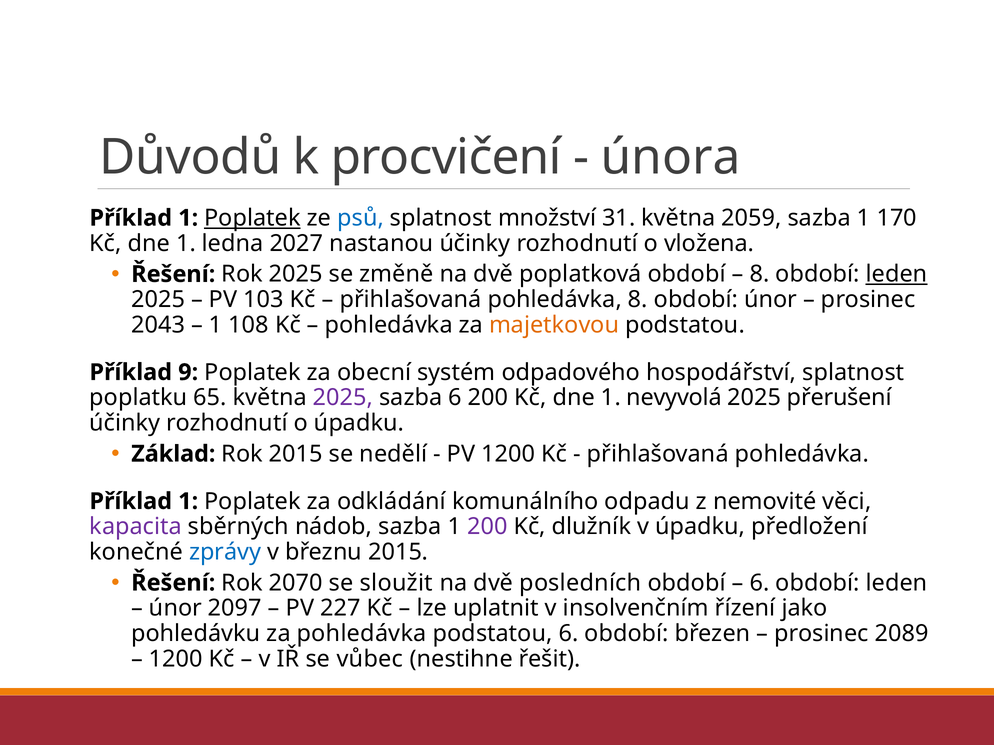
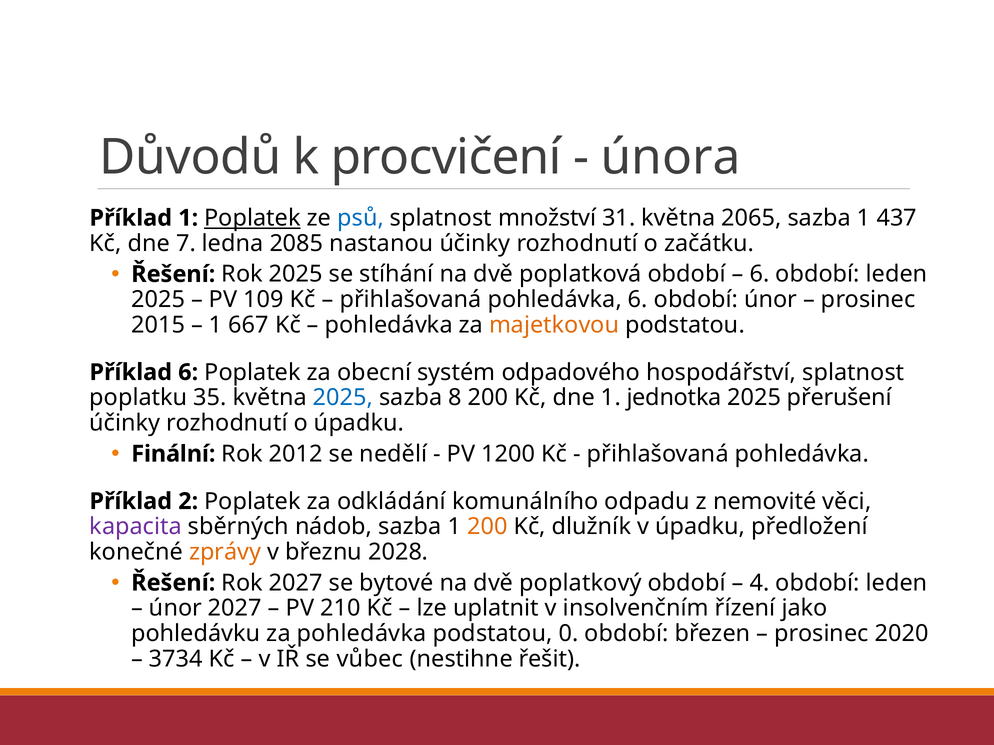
2059: 2059 -> 2065 (752, 218)
170: 170 -> 437 (897, 218)
1: 1 -> 7 (186, 243)
2027: 2027 -> 2085 (296, 243)
vložena: vložena -> začátku (709, 243)
změně: změně -> stíhání (396, 274)
8: 8 -> 6 (760, 274)
leden underline: present -> none (897, 274)
103: 103 -> 109 (264, 300)
pohledávka 8: 8 -> 6 (638, 300)
2043: 2043 -> 2015 (158, 325)
108: 108 -> 667 (249, 325)
Příklad 9: 9 -> 6 (188, 373)
65: 65 -> 35 (210, 398)
2025 colour: purple -> blue (343, 398)
sazba 6: 6 -> 8 (455, 398)
nevyvolá: nevyvolá -> jednotka (674, 398)
Základ: Základ -> Finální (173, 454)
Rok 2015: 2015 -> 2012 (296, 454)
1: 1 -> 2 (188, 502)
200 colour: purple -> orange (487, 527)
zprávy colour: blue -> orange (225, 552)
březnu 2015: 2015 -> 2028 (398, 552)
Rok 2070: 2070 -> 2027 (296, 583)
sloužit: sloužit -> bytové (396, 583)
posledních: posledních -> poplatkový (580, 583)
6: 6 -> 4 (760, 583)
únor 2097: 2097 -> 2027 (235, 609)
227: 227 -> 210 (340, 609)
podstatou 6: 6 -> 0 (568, 634)
2089: 2089 -> 2020 (902, 634)
1200: 1200 -> 3734 (176, 659)
